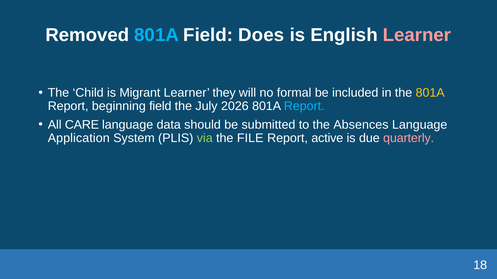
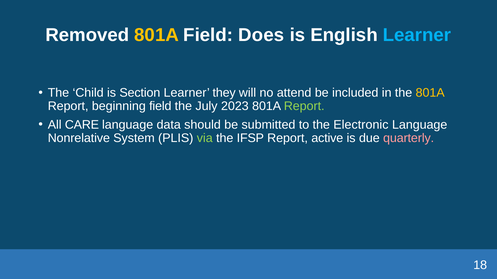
801A colour: light blue -> yellow (157, 35)
Learner colour: pink -> light blue (417, 35)
Migrant: Migrant -> Section (140, 93)
formal: formal -> attend (294, 93)
2026: 2026 -> 2023 (235, 106)
Report colour: light blue -> light green (304, 106)
Absences: Absences -> Electronic (361, 125)
Application: Application -> Nonrelative (79, 138)
FILE: FILE -> IFSP (250, 138)
